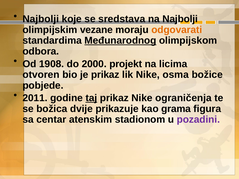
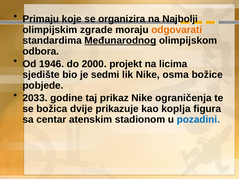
Najbolji: Najbolji -> Primaju (41, 19)
sredstava: sredstava -> organizira (122, 19)
vezane: vezane -> zgrade (96, 30)
1908: 1908 -> 1946 (52, 64)
otvoren: otvoren -> sjedište (41, 75)
je prikaz: prikaz -> sedmi (105, 75)
2011: 2011 -> 2033 (35, 98)
taj underline: present -> none (91, 98)
grama: grama -> koplja (176, 109)
pozadini colour: purple -> blue (198, 120)
